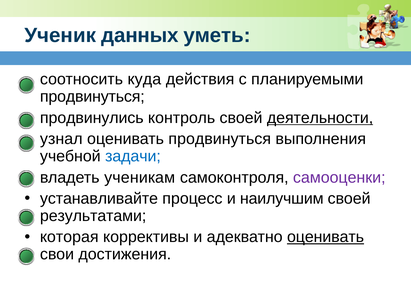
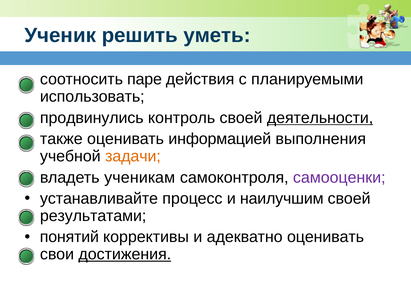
данных: данных -> решить (140, 35)
куда: куда -> паре (145, 79)
продвинуться: продвинуться -> использовать (92, 97)
узнал: узнал -> также (61, 139)
оценивать продвинуться: продвинуться -> информацией (220, 139)
задачи colour: blue -> orange (133, 156)
которая: которая -> понятий (69, 237)
оценивать underline: present -> none (325, 237)
достижения underline: none -> present (125, 254)
